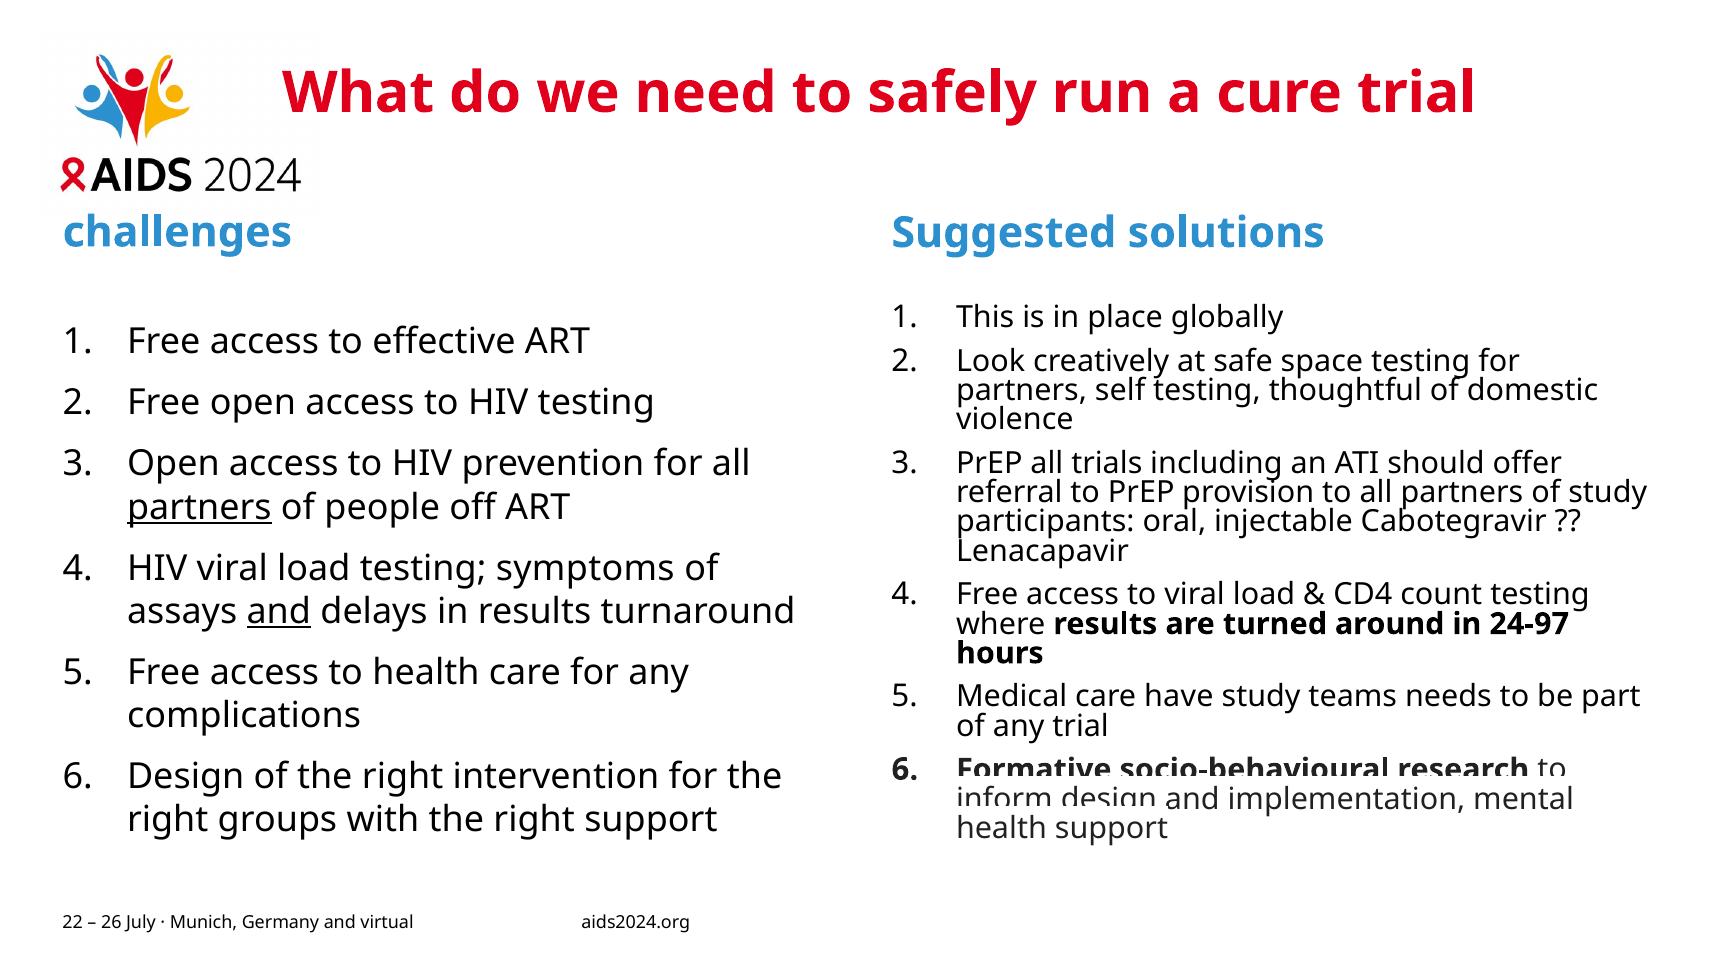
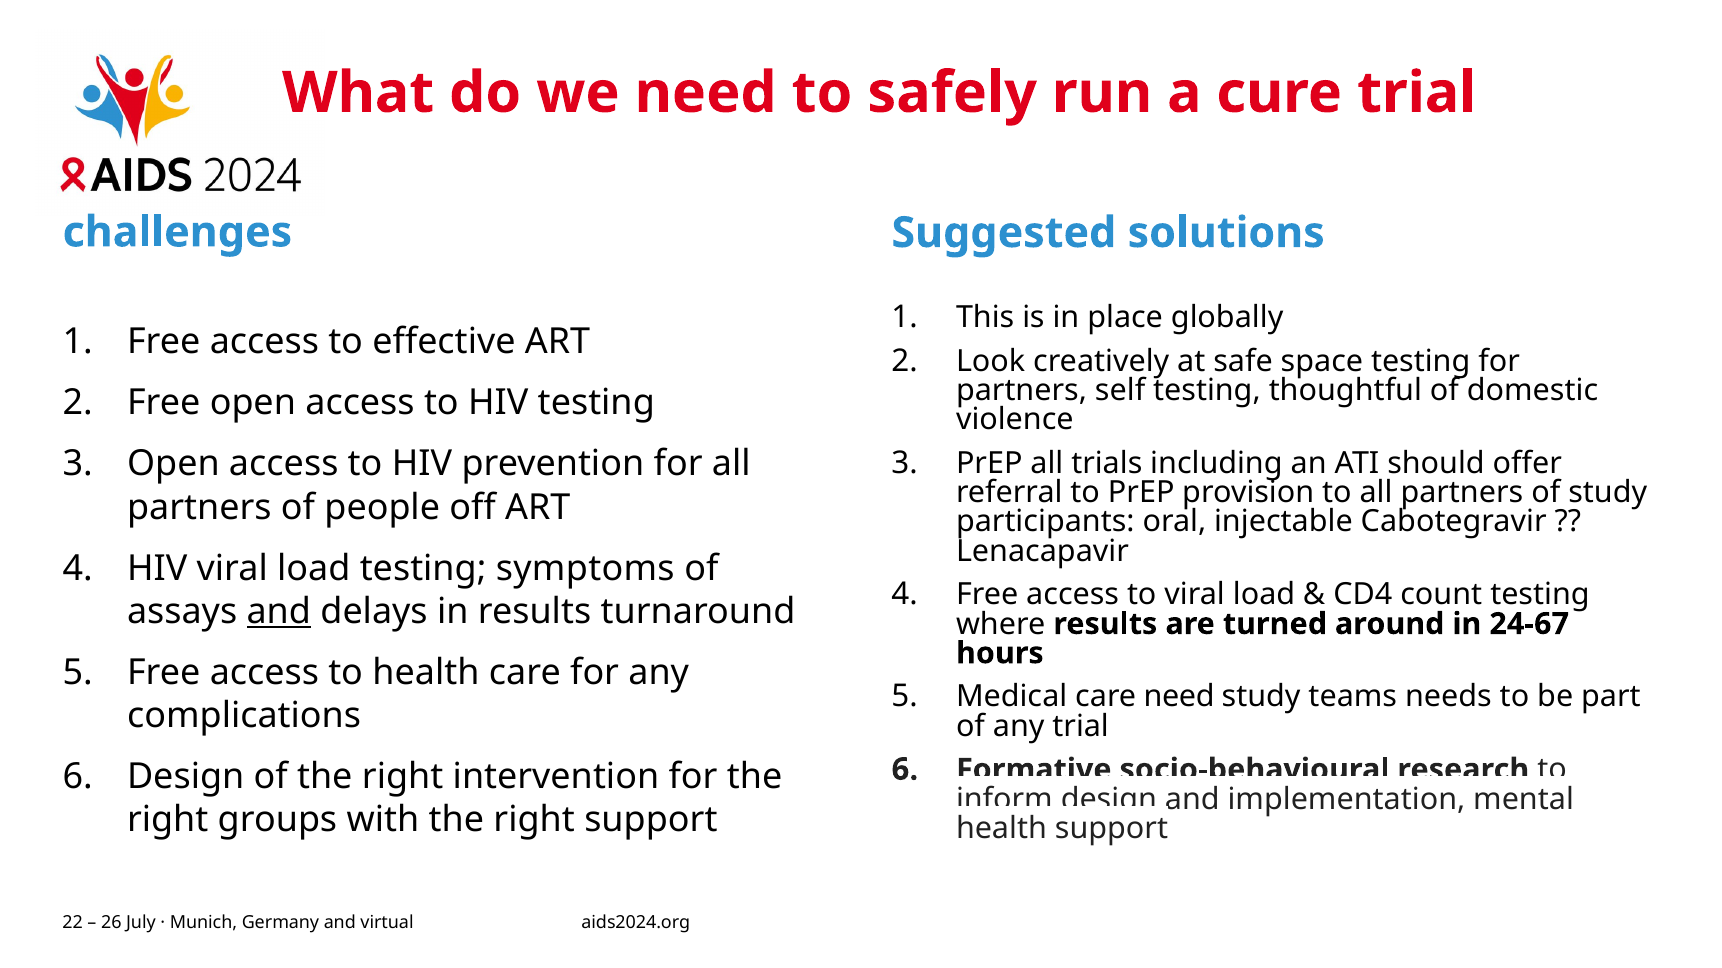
partners underline: present -> none (199, 508)
24-97: 24-97 -> 24-67 (1529, 624)
care have: have -> need (1179, 697)
